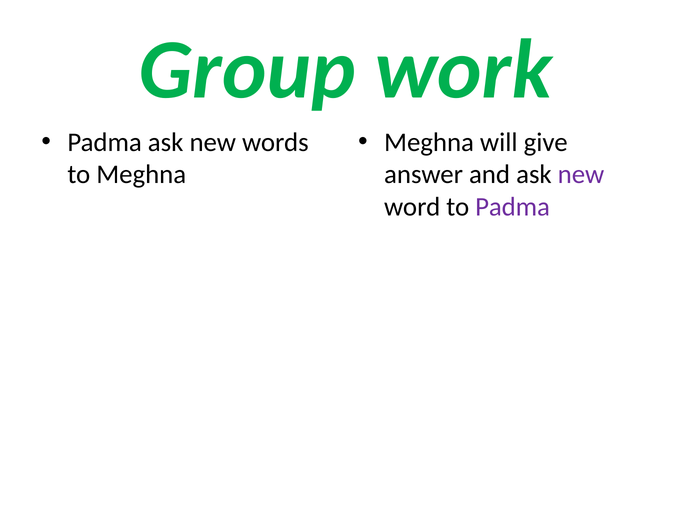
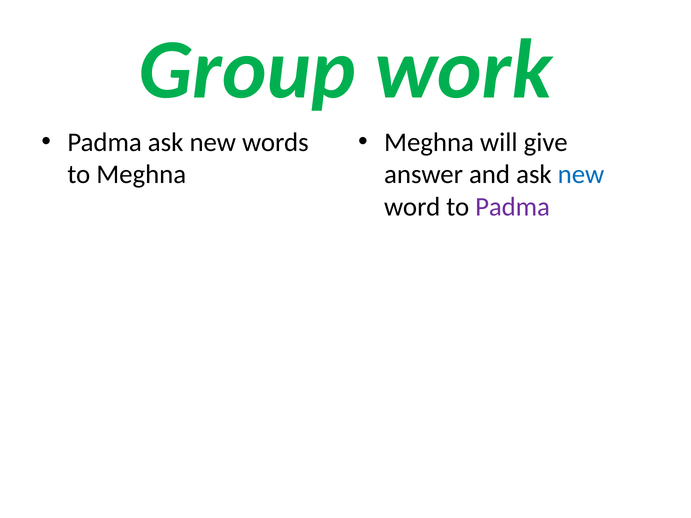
new colour: purple -> blue (581, 175)
